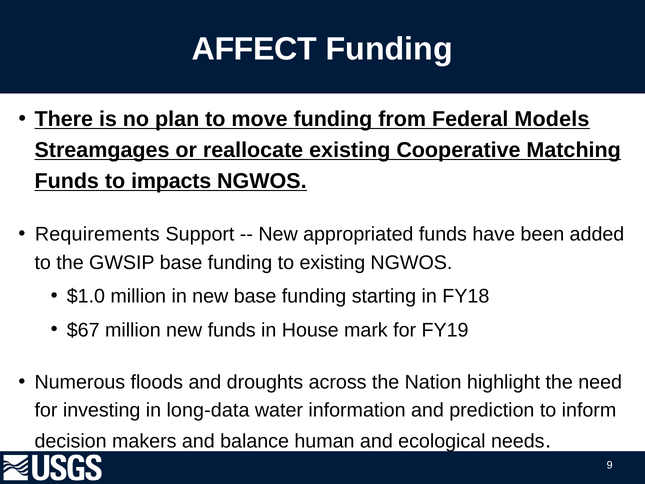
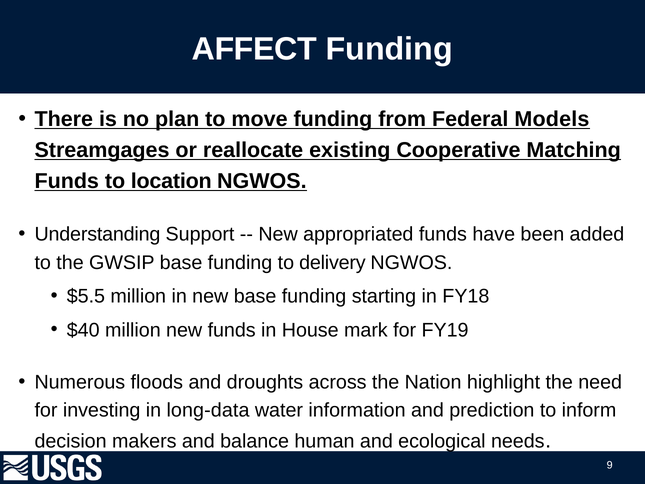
impacts: impacts -> location (171, 181)
Requirements: Requirements -> Understanding (97, 234)
to existing: existing -> delivery (332, 262)
$1.0: $1.0 -> $5.5 (86, 296)
$67: $67 -> $40 (83, 330)
